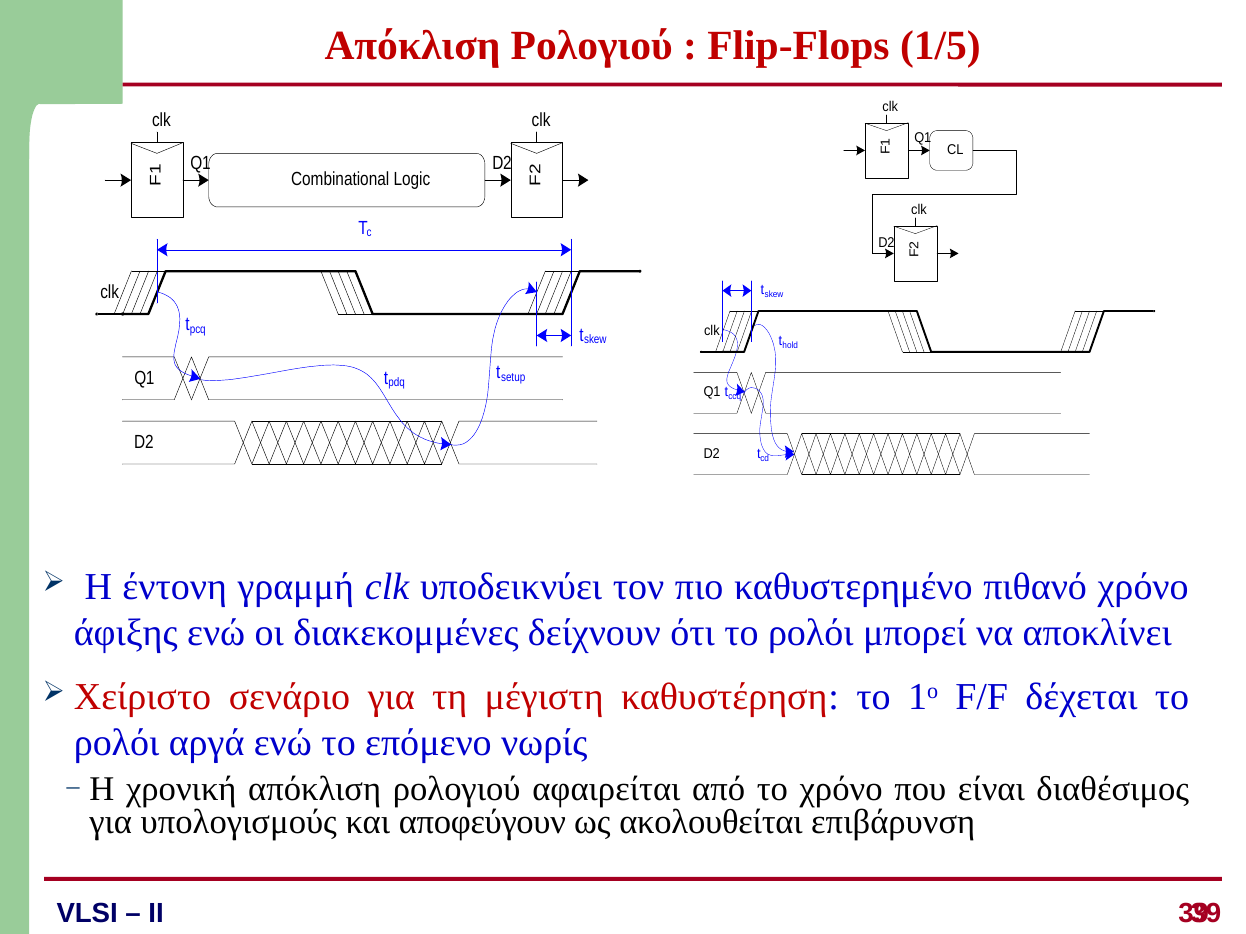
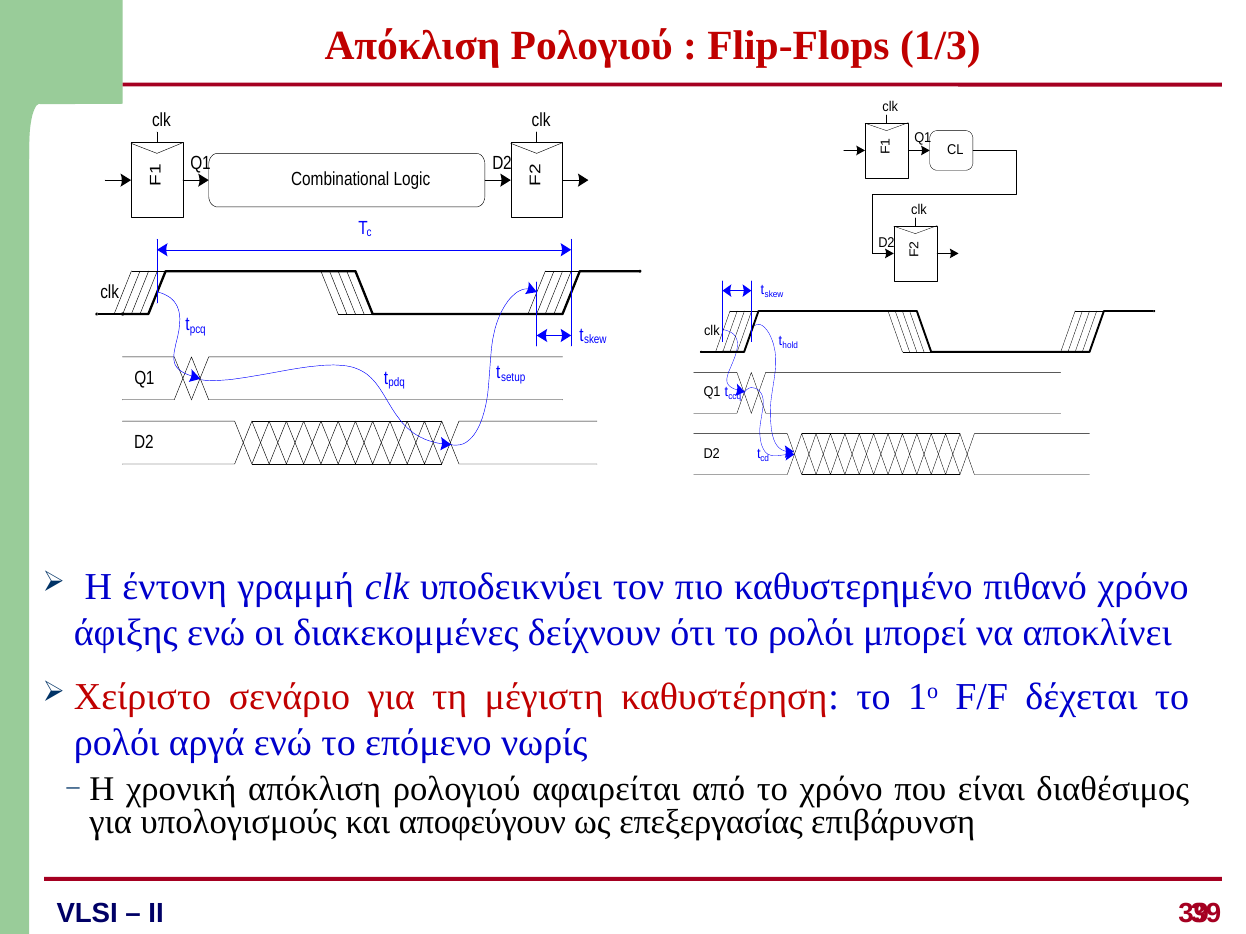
1/5: 1/5 -> 1/3 (940, 46)
ακολουθείται: ακολουθείται -> επεξεργασίας (711, 823)
